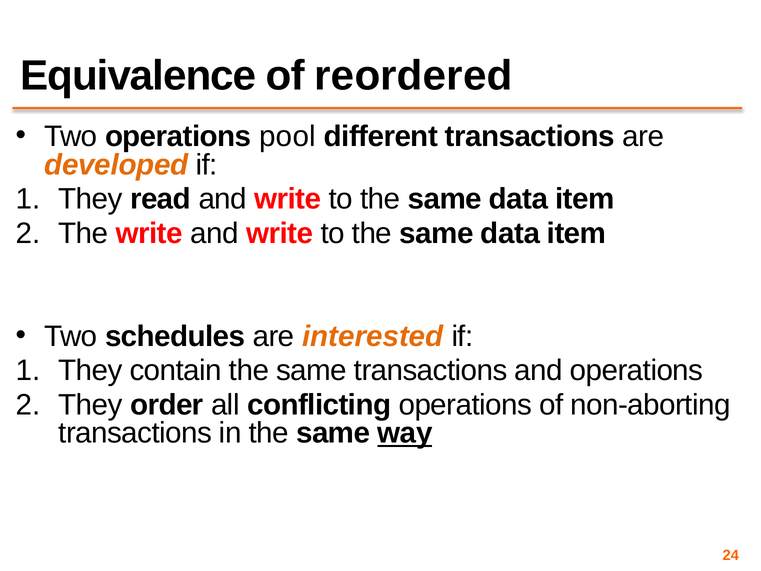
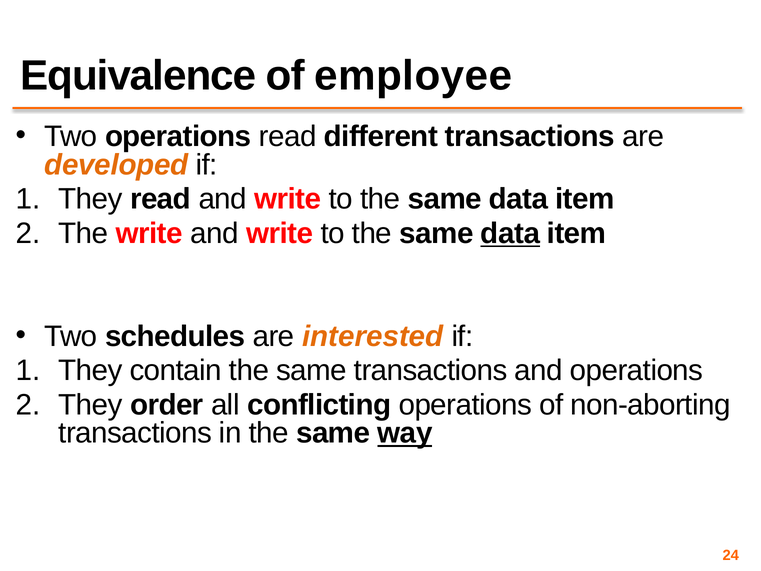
reordered: reordered -> employee (413, 76)
operations pool: pool -> read (288, 136)
data underline: none -> present (510, 233)
